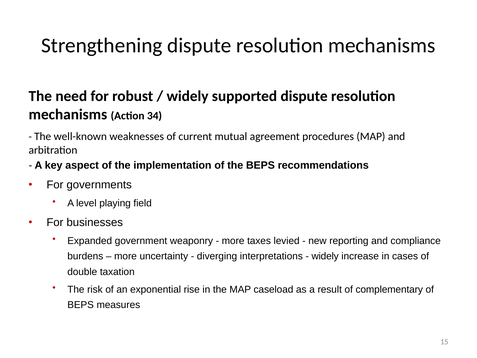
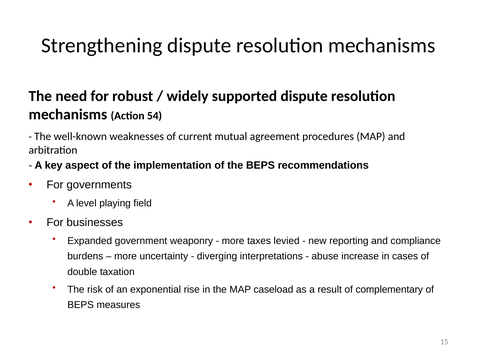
34: 34 -> 54 (155, 116)
widely: widely -> abuse (325, 256)
